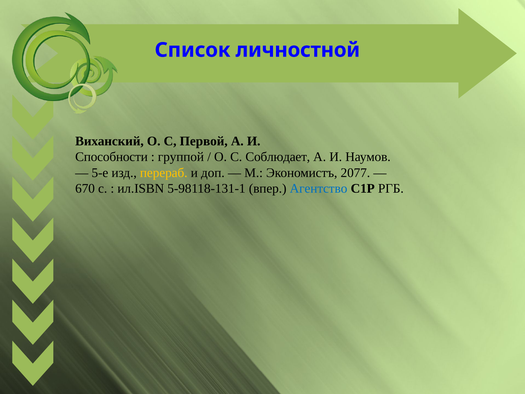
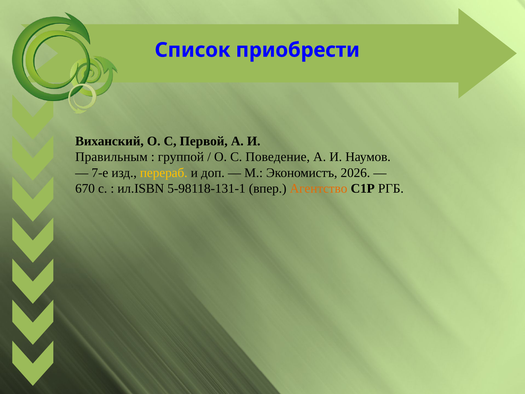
личностной: личностной -> приобрести (298, 50)
Способности: Способности -> Правильным (111, 157)
Соблюдает: Соблюдает -> Поведение (278, 157)
5-е: 5-е -> 7-е (100, 173)
2077: 2077 -> 2026 (355, 173)
Агентство colour: blue -> orange (319, 188)
